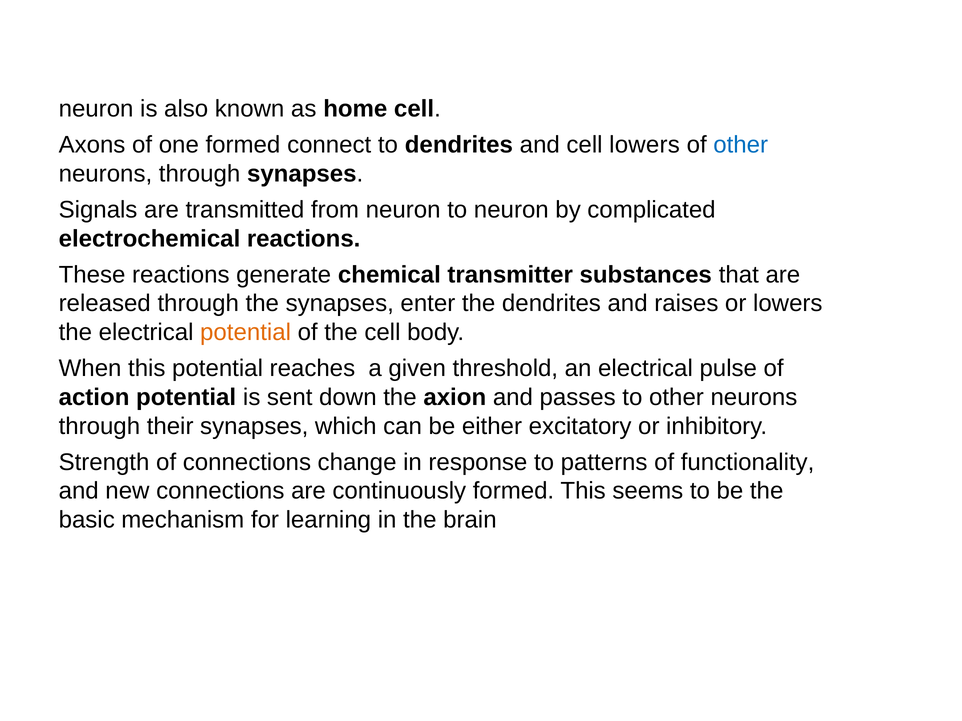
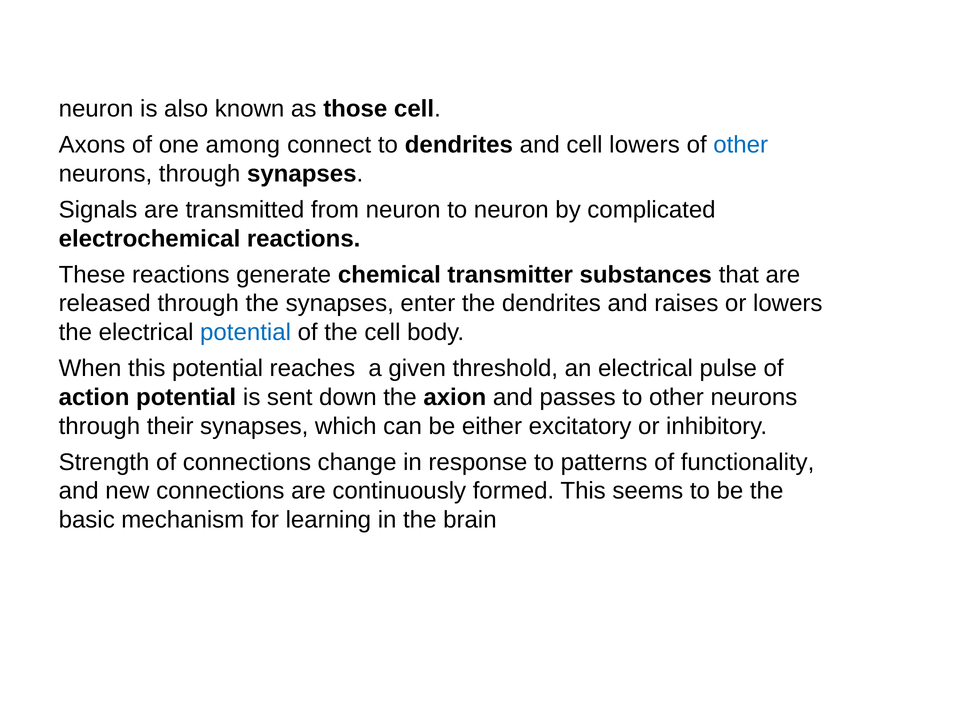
home: home -> those (355, 109)
one formed: formed -> among (243, 145)
potential colour: orange -> blue (246, 333)
